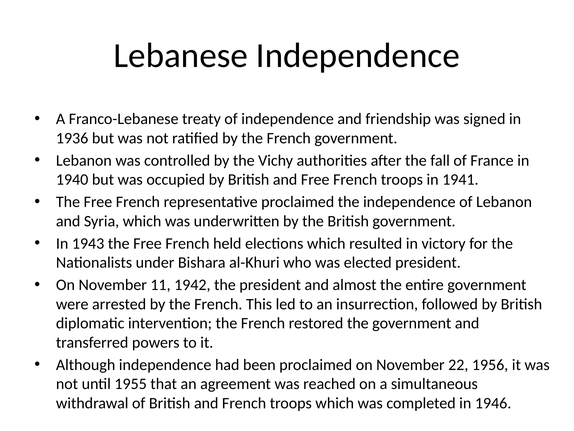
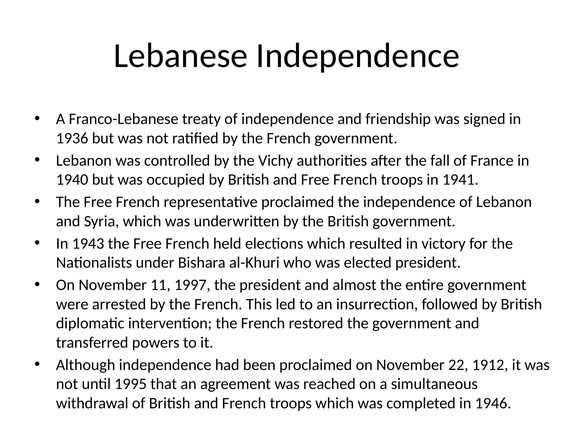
1942: 1942 -> 1997 (192, 285)
1956: 1956 -> 1912 (490, 364)
1955: 1955 -> 1995 (131, 384)
